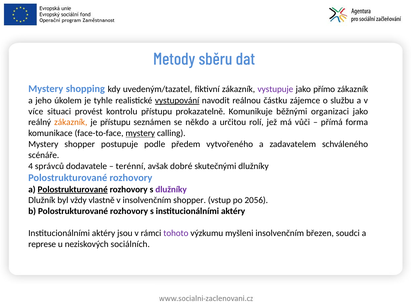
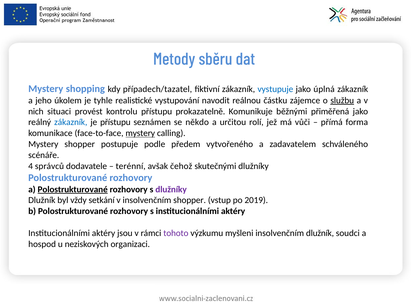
uvedeným/tazatel: uvedeným/tazatel -> případech/tazatel (158, 89)
vystupuje colour: purple -> blue (275, 89)
přímo: přímo -> úplná (324, 89)
vystupování underline: present -> none (177, 100)
službu underline: none -> present (342, 100)
více: více -> nich (36, 111)
organizaci: organizaci -> přiměřená (330, 111)
zákazník colour: orange -> blue (71, 122)
dobré: dobré -> čehož (181, 166)
vlastně: vlastně -> setkání (102, 200)
2056: 2056 -> 2019 (256, 200)
insolvenčním březen: březen -> dlužník (320, 233)
represe: represe -> hospod (42, 244)
sociálních: sociálních -> organizaci (130, 244)
